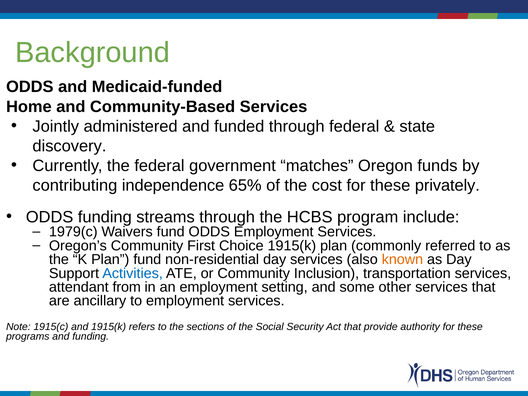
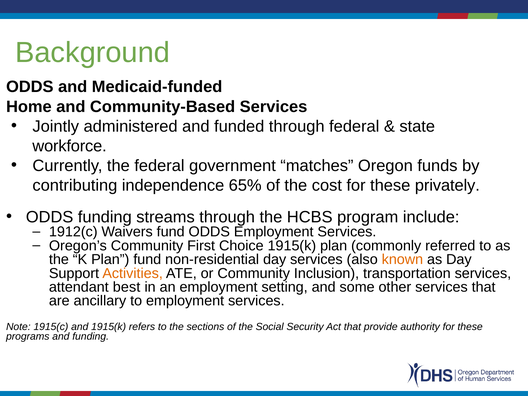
discovery: discovery -> workforce (70, 146)
1979(c: 1979(c -> 1912(c (73, 232)
Activities colour: blue -> orange (133, 273)
from: from -> best (127, 287)
